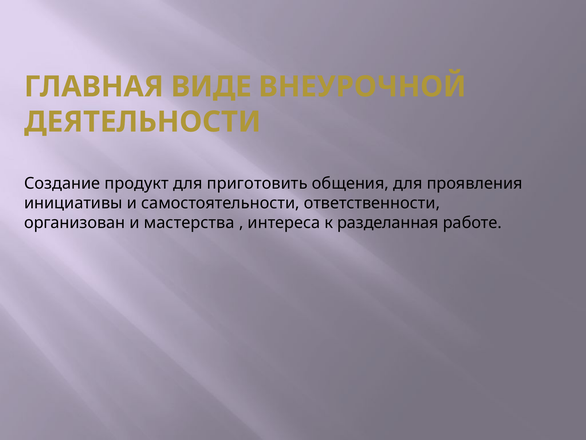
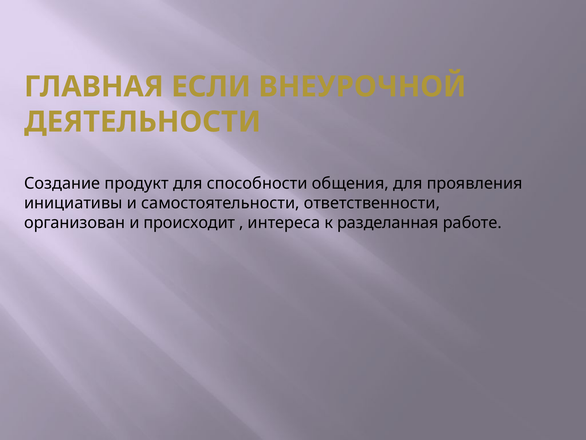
ВИДЕ: ВИДЕ -> ЕСЛИ (211, 87)
приготовить: приготовить -> способности (257, 183)
мастерства: мастерства -> происходит (189, 222)
